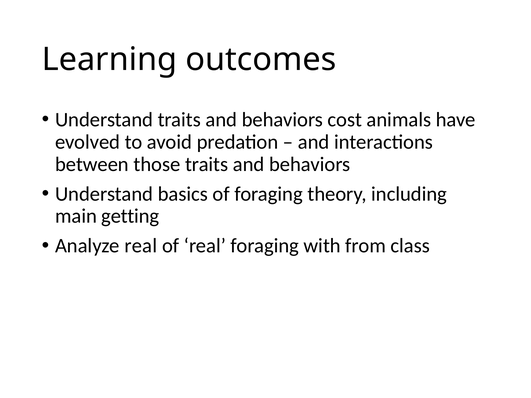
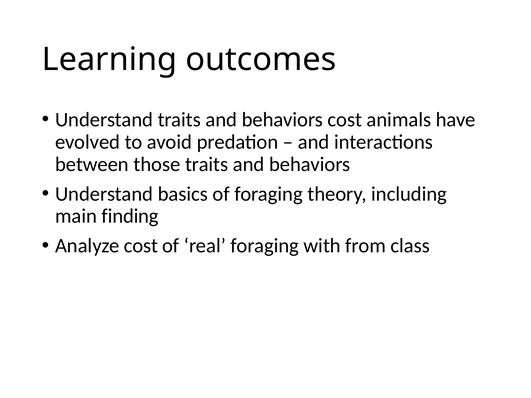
getting: getting -> finding (130, 216)
Analyze real: real -> cost (141, 246)
